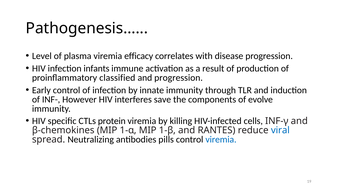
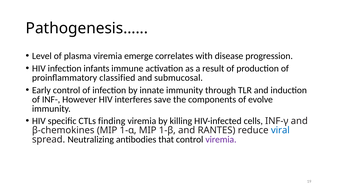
efficacy: efficacy -> emerge (139, 56)
and progression: progression -> submucosal (179, 78)
protein: protein -> finding (112, 121)
pills: pills -> that (166, 139)
viremia colour: blue -> purple (221, 139)
